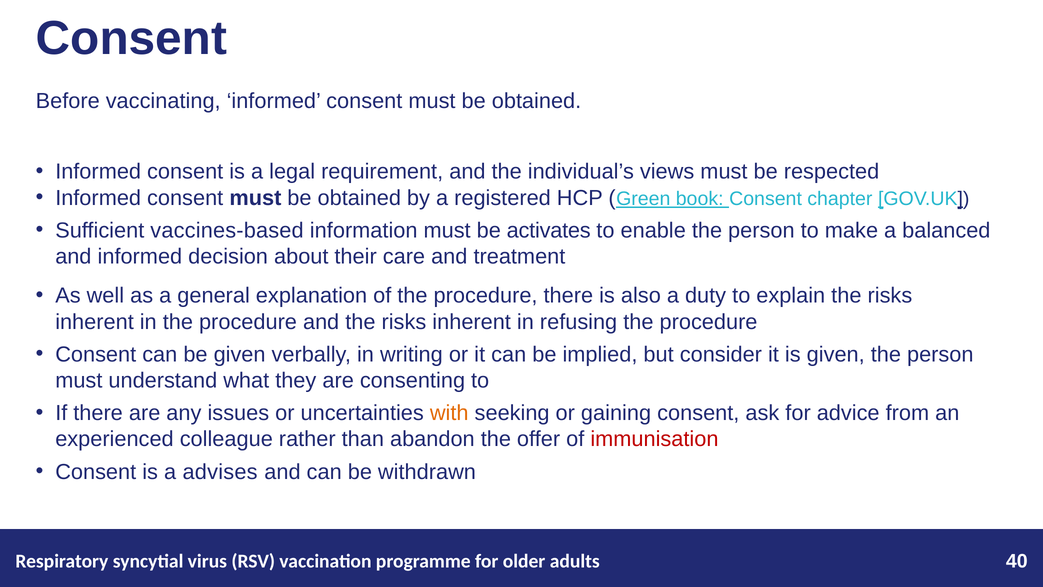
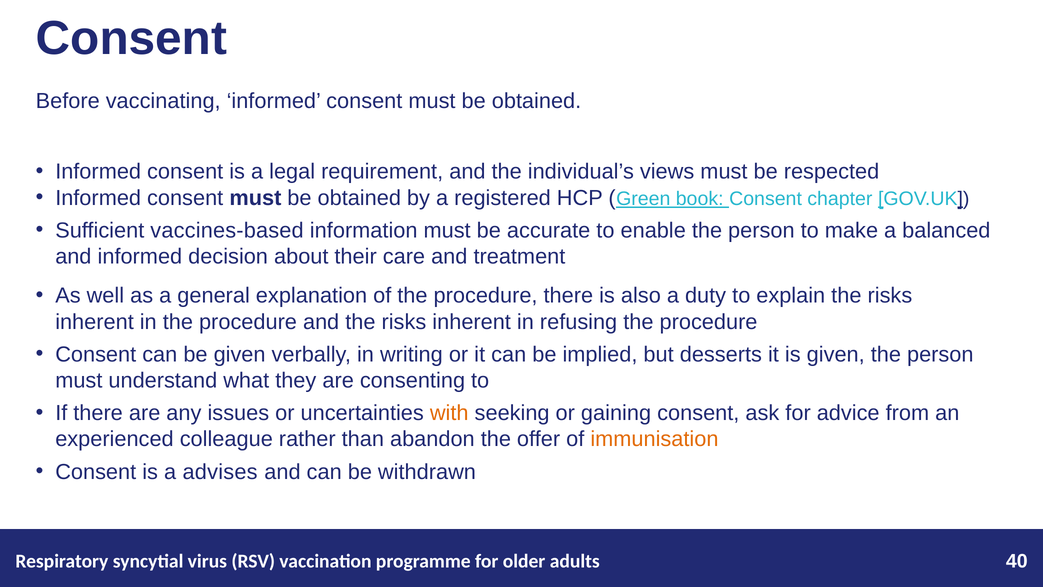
activates: activates -> accurate (549, 230)
consider: consider -> desserts (721, 354)
immunisation colour: red -> orange (654, 439)
